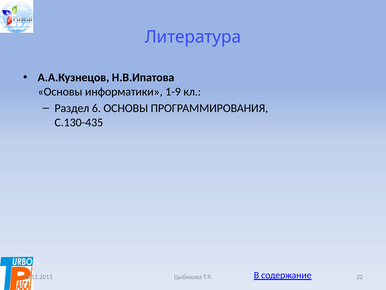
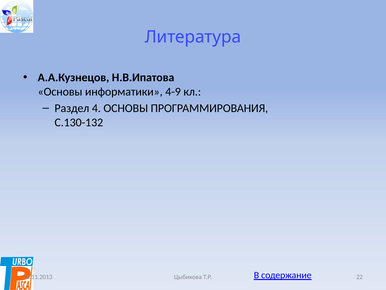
1-9: 1-9 -> 4-9 (173, 92)
6: 6 -> 4 (96, 108)
С.130-435: С.130-435 -> С.130-132 (79, 122)
